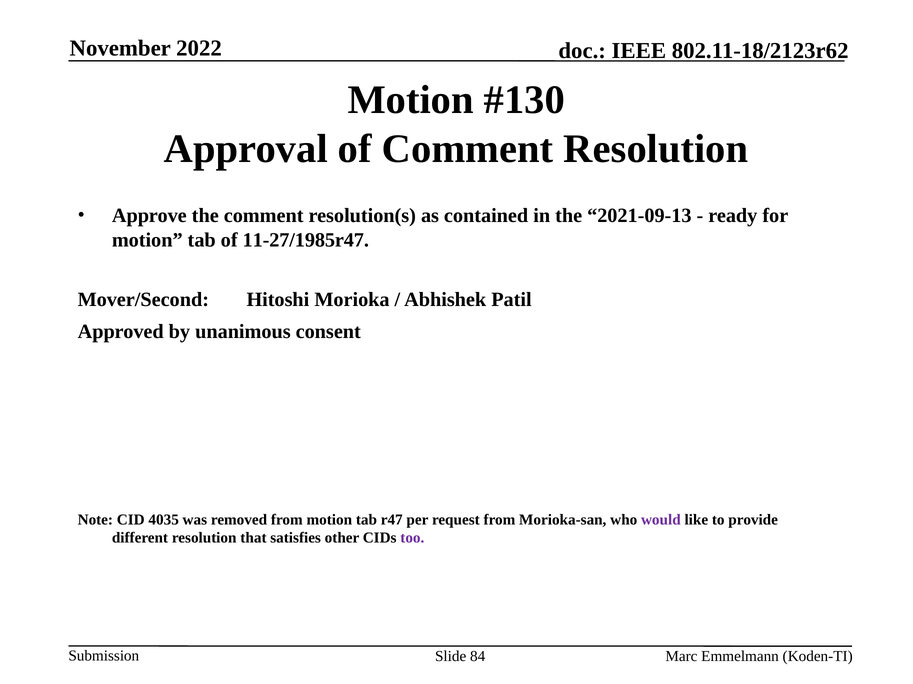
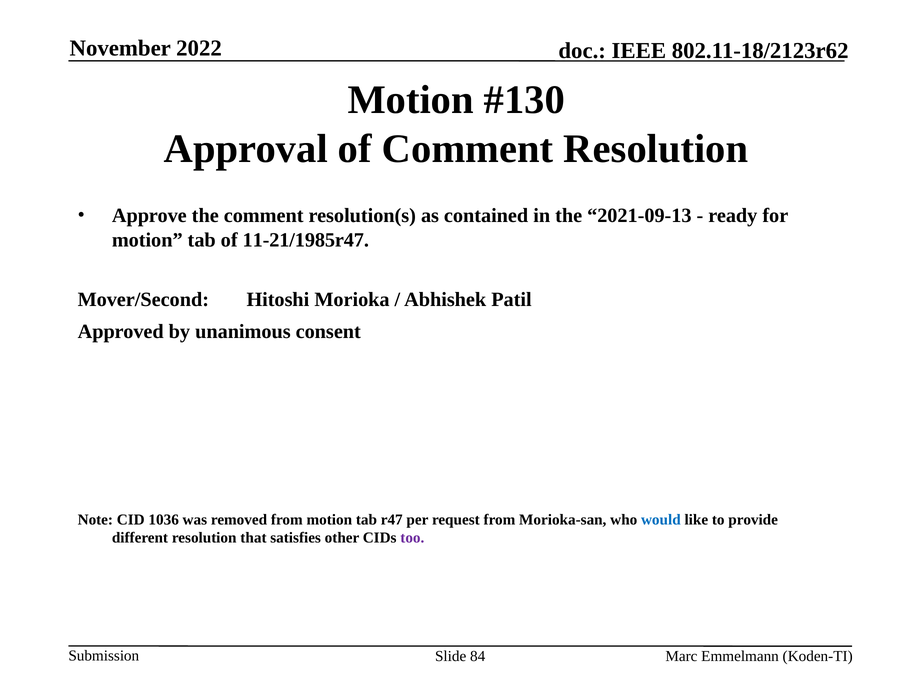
11-27/1985r47: 11-27/1985r47 -> 11-21/1985r47 (306, 240)
4035: 4035 -> 1036 (164, 520)
would colour: purple -> blue (661, 520)
